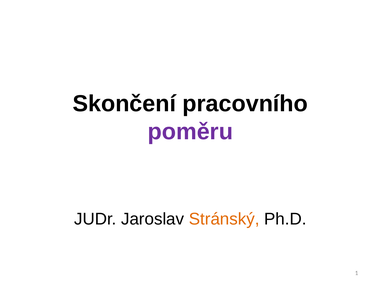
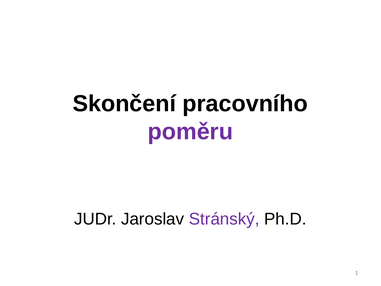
Stránský colour: orange -> purple (224, 219)
